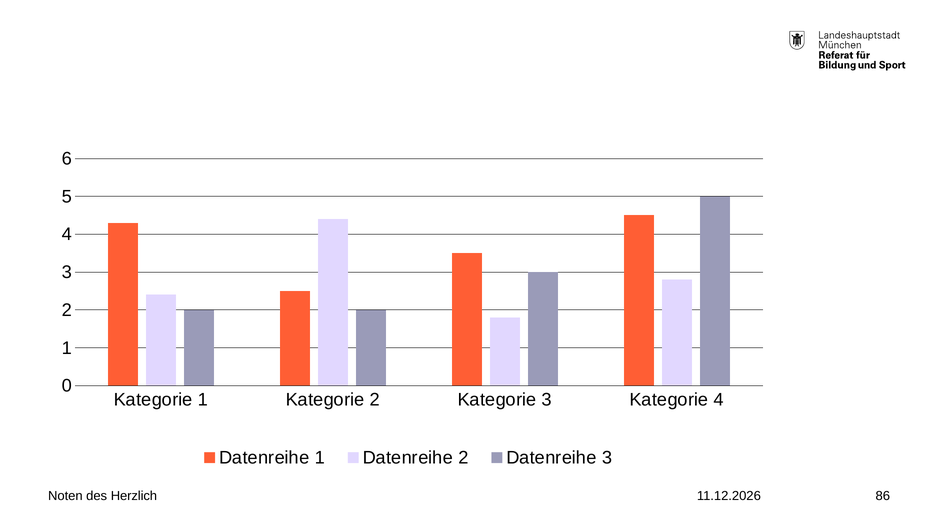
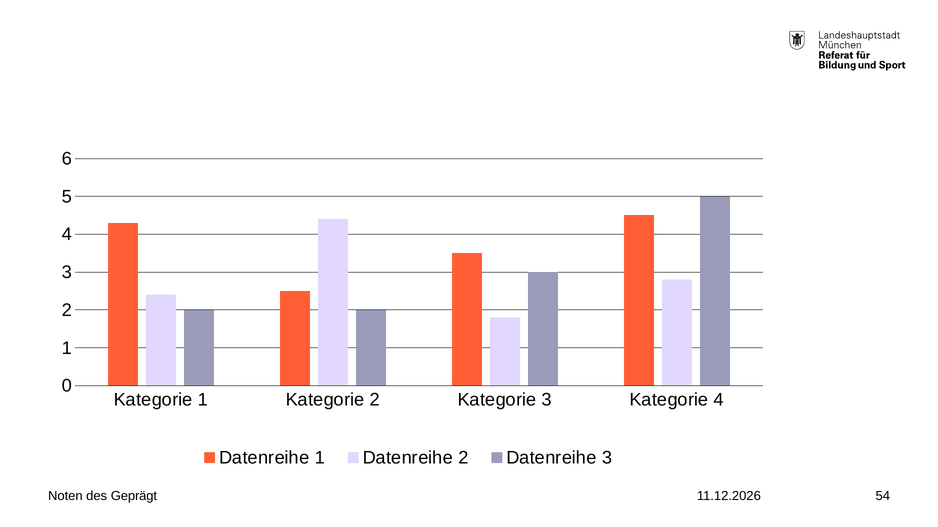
Herzlich: Herzlich -> Geprägt (134, 497)
86: 86 -> 54 (883, 497)
